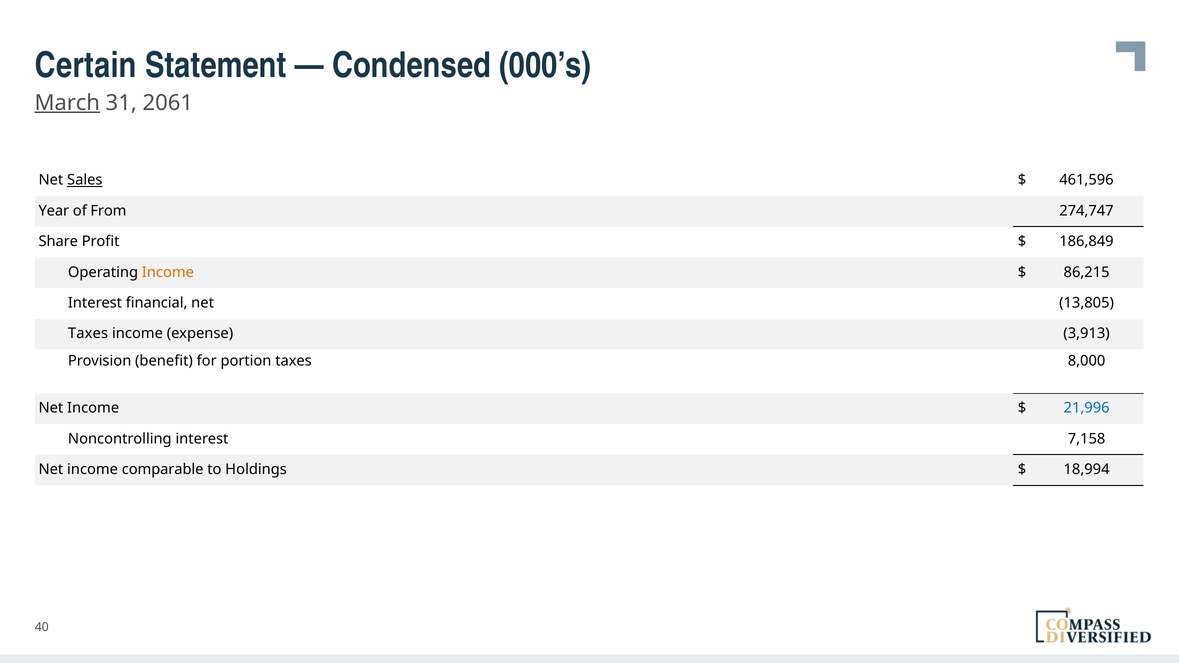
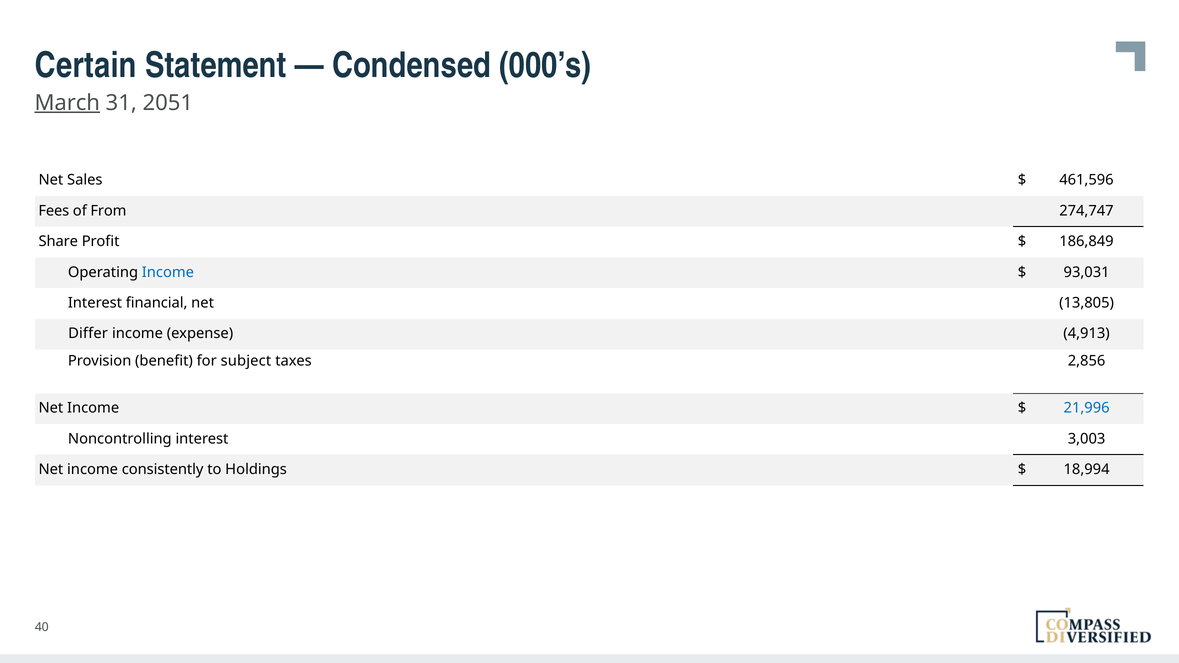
2061: 2061 -> 2051 (168, 103)
Sales underline: present -> none (85, 180)
Year: Year -> Fees (54, 211)
Income colour: orange -> blue (168, 272)
86,215: 86,215 -> 93,031 (1087, 272)
Taxes: Taxes -> Differ (88, 334)
3,913: 3,913 -> 4,913 (1087, 334)
portion: portion -> subject (246, 361)
8,000: 8,000 -> 2,856 (1087, 361)
7,158: 7,158 -> 3,003 (1087, 439)
comparable: comparable -> consistently (163, 470)
